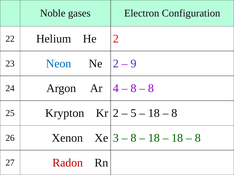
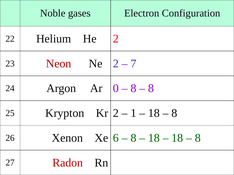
Neon colour: blue -> red (59, 64)
9: 9 -> 7 (133, 64)
4: 4 -> 0 (116, 89)
5: 5 -> 1 (133, 113)
3: 3 -> 6 (116, 138)
